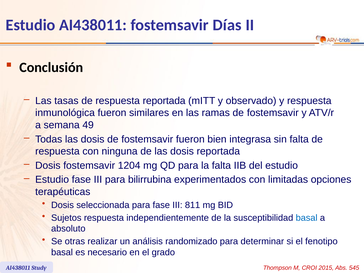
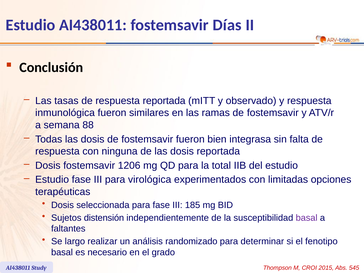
49: 49 -> 88 (88, 125)
1204: 1204 -> 1206 (129, 165)
la falta: falta -> total (221, 165)
bilirrubina: bilirrubina -> virológica (150, 180)
811: 811 -> 185 (193, 205)
Sujetos respuesta: respuesta -> distensión (104, 218)
basal colour: blue -> purple (307, 218)
absoluto: absoluto -> faltantes (68, 229)
otras: otras -> largo (75, 241)
